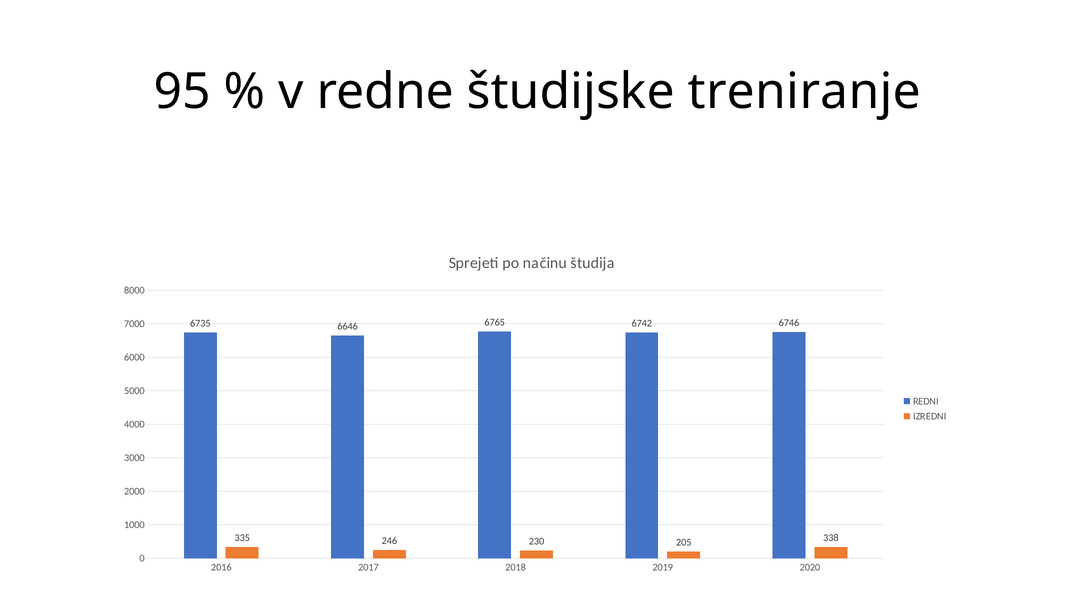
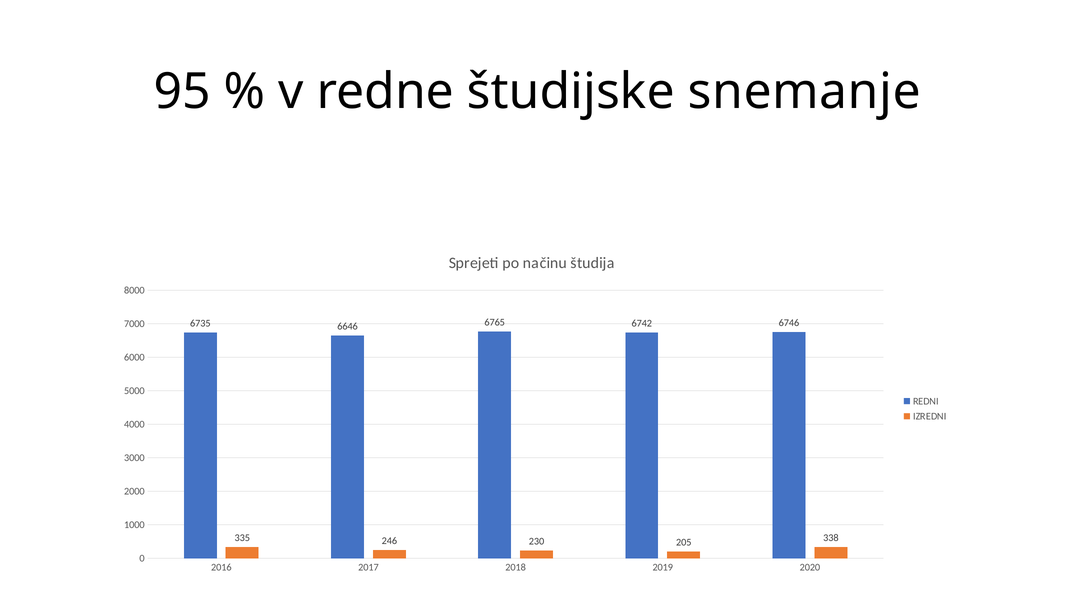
treniranje: treniranje -> snemanje (804, 91)
